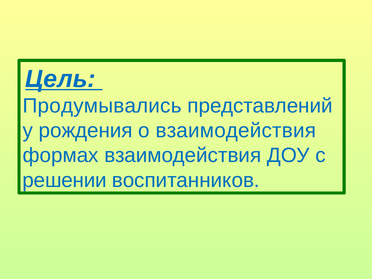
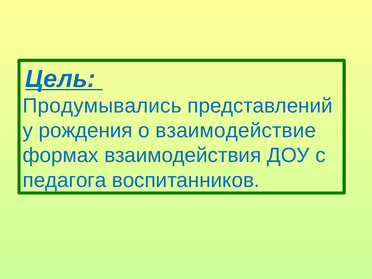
о взаимодействия: взаимодействия -> взаимодействие (236, 131)
решении: решении -> педагога (65, 180)
